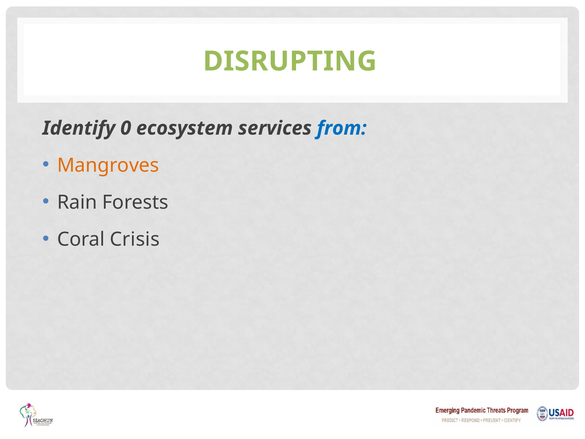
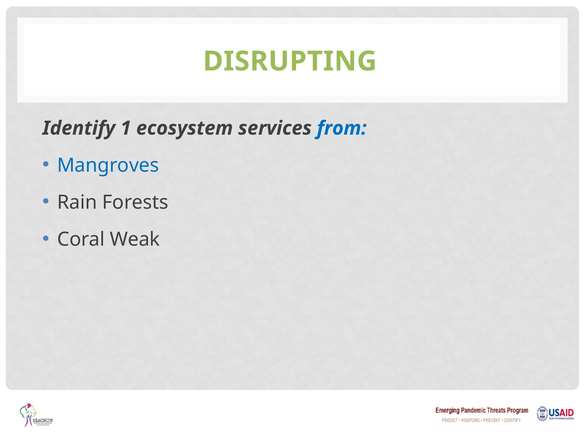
0: 0 -> 1 (126, 128)
Mangroves colour: orange -> blue (108, 165)
Crisis: Crisis -> Weak (135, 239)
